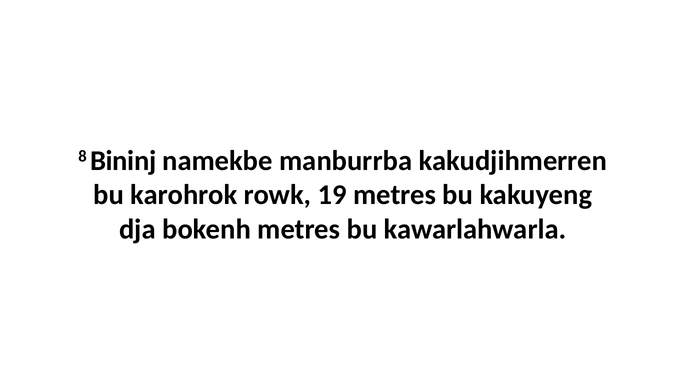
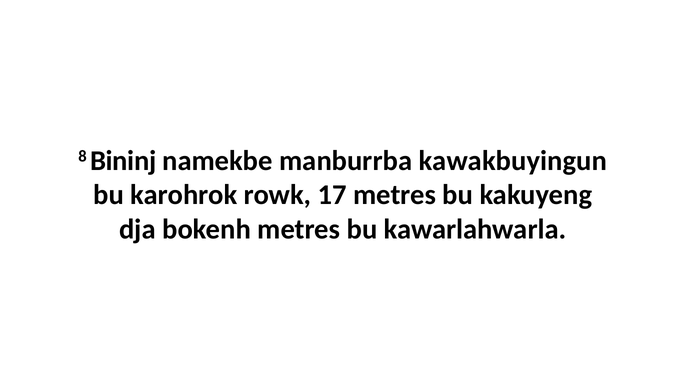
kakudjihmerren: kakudjihmerren -> kawakbuyingun (513, 161)
19: 19 -> 17 (332, 195)
